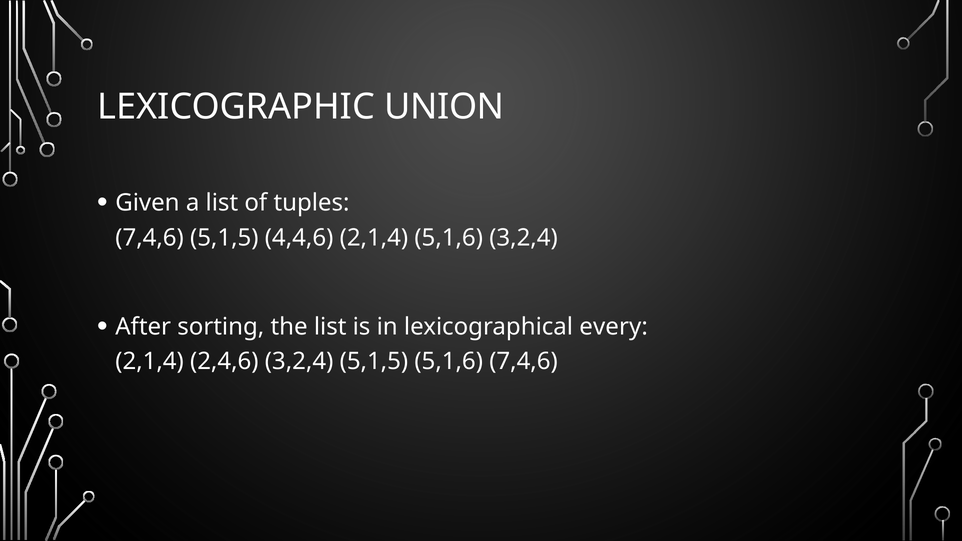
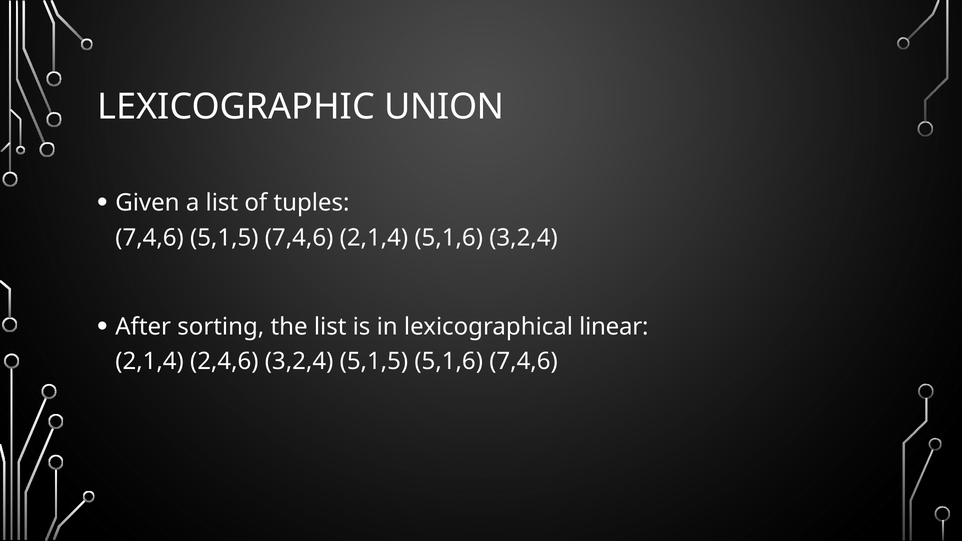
5,1,5 4,4,6: 4,4,6 -> 7,4,6 (299, 238)
every: every -> linear (614, 327)
